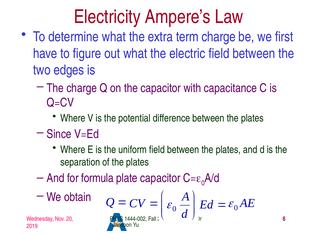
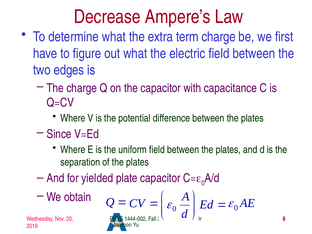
Electricity: Electricity -> Decrease (107, 17)
formula: formula -> yielded (97, 178)
